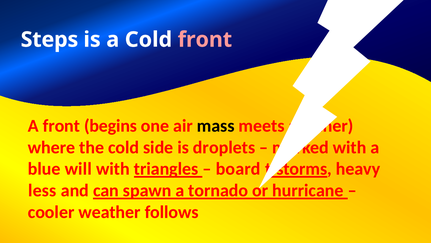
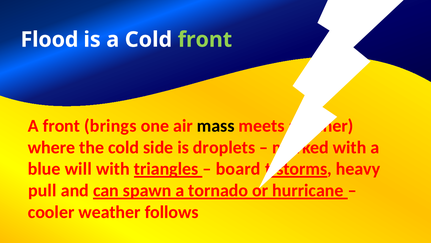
Steps: Steps -> Flood (49, 40)
front colour: pink -> light green (205, 40)
begins: begins -> brings (110, 126)
less: less -> pull (42, 190)
